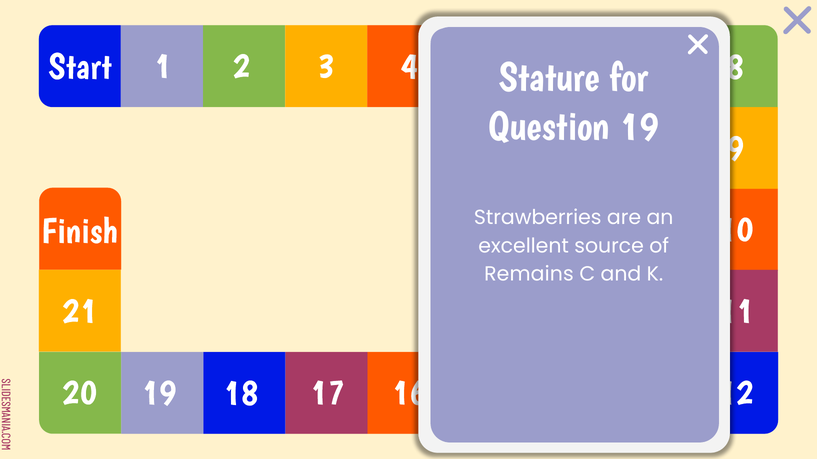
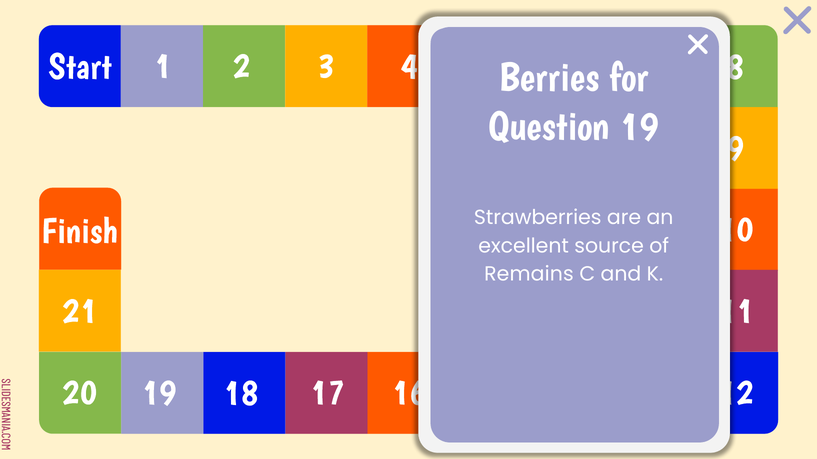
Stature: Stature -> Berries (549, 77)
